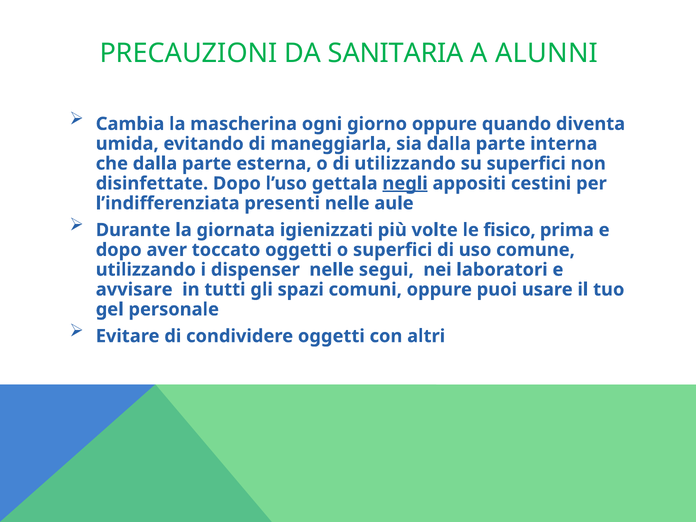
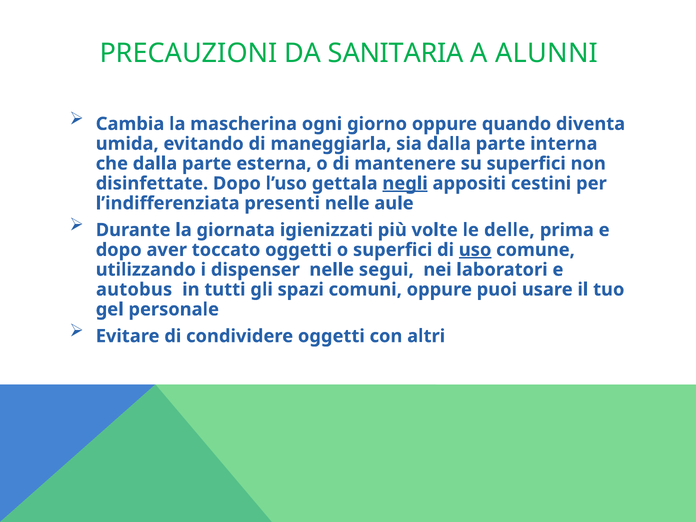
di utilizzando: utilizzando -> mantenere (405, 164)
fisico: fisico -> delle (509, 230)
uso underline: none -> present (475, 250)
avvisare: avvisare -> autobus (134, 290)
